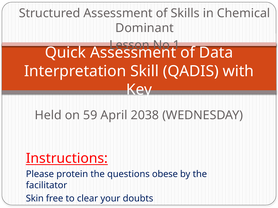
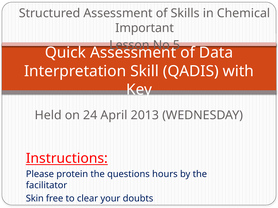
Dominant: Dominant -> Important (145, 28)
1: 1 -> 5 (176, 45)
59: 59 -> 24 (90, 116)
2038: 2038 -> 2013 (145, 116)
obese: obese -> hours (165, 174)
